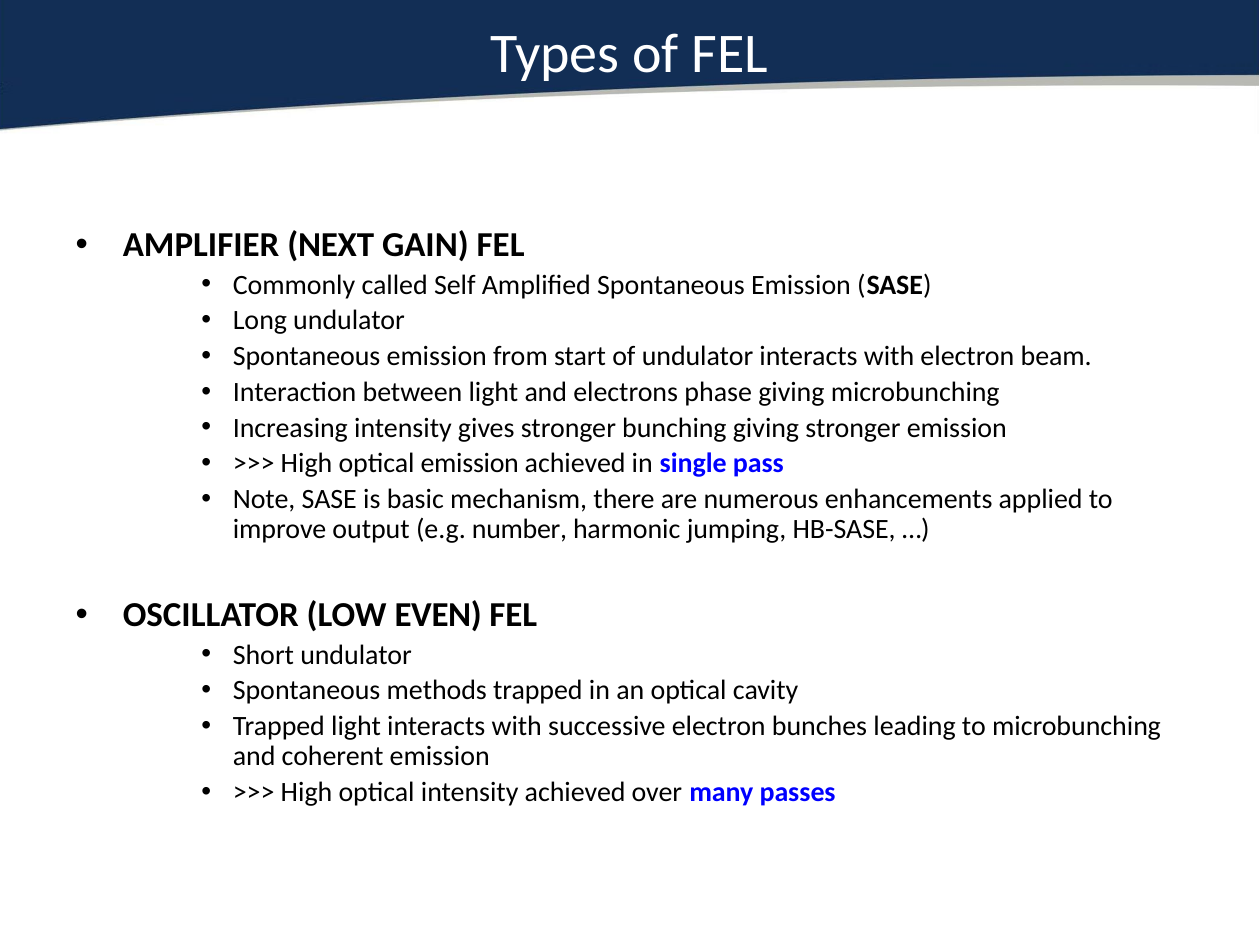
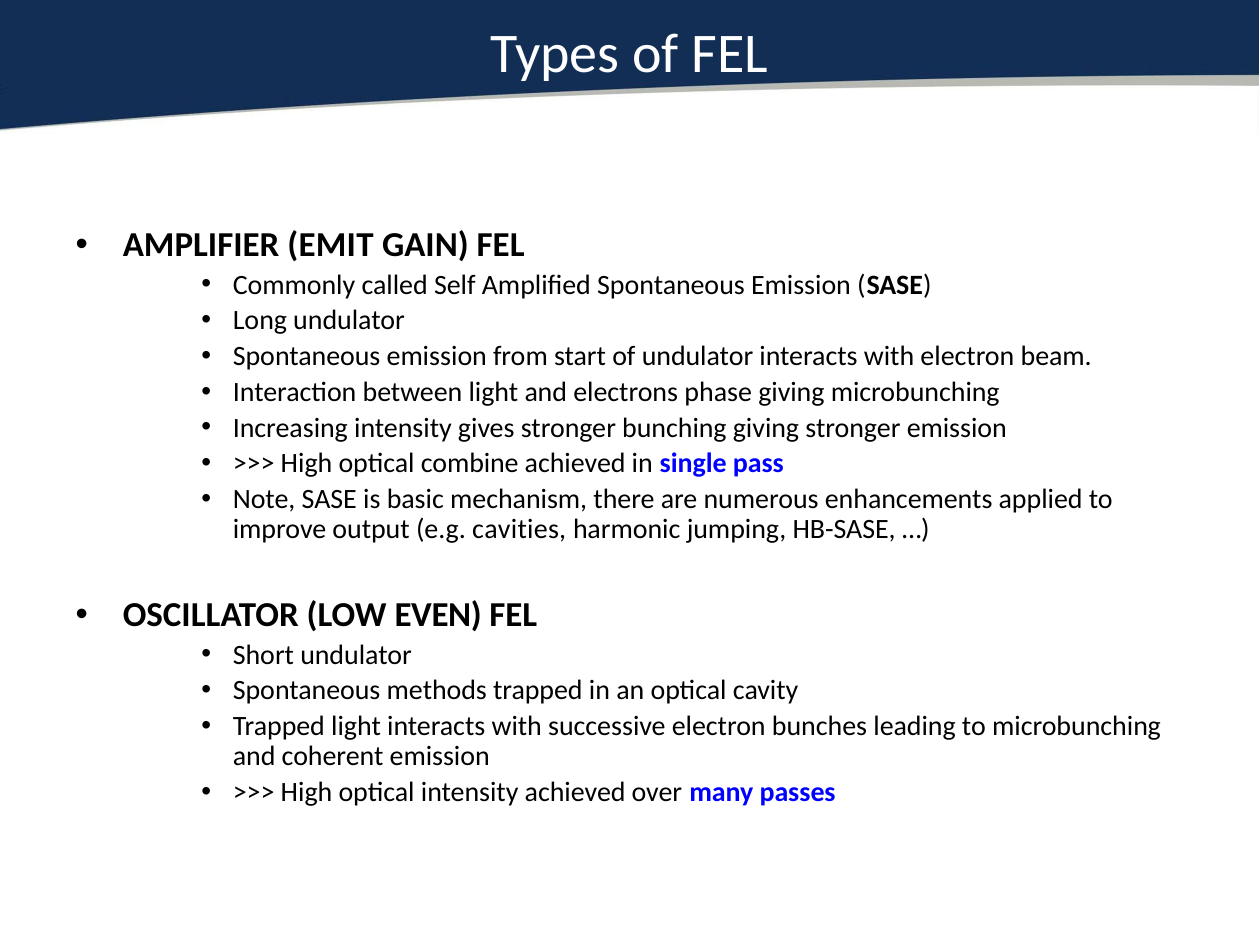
NEXT: NEXT -> EMIT (330, 245)
optical emission: emission -> combine (470, 464)
number: number -> cavities (519, 530)
